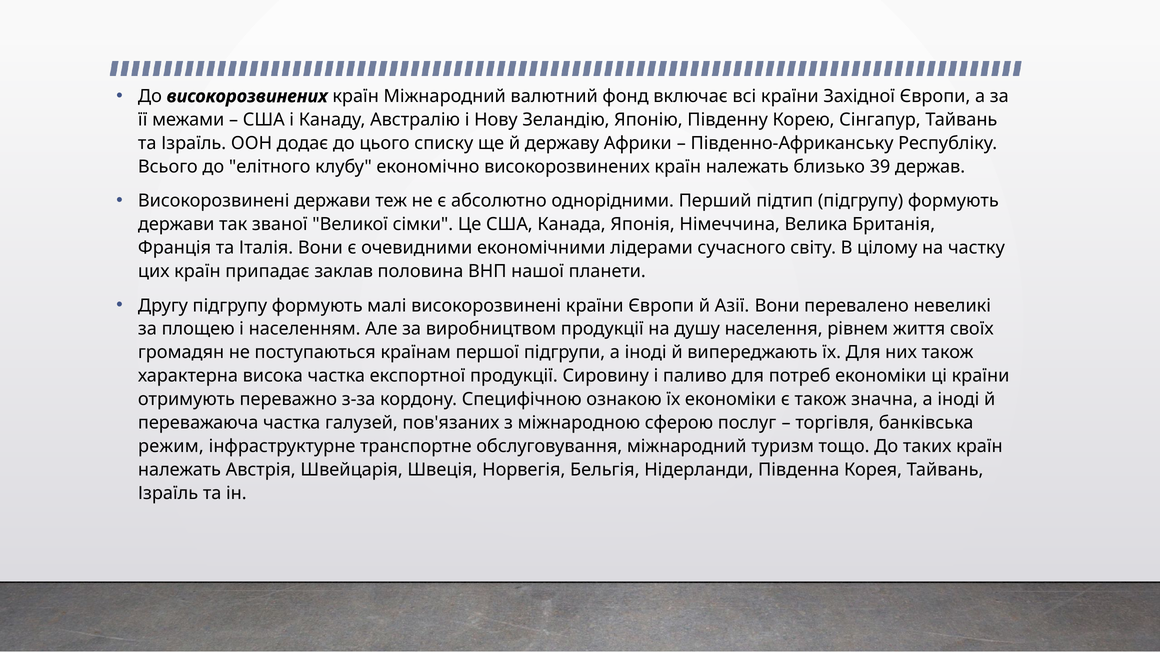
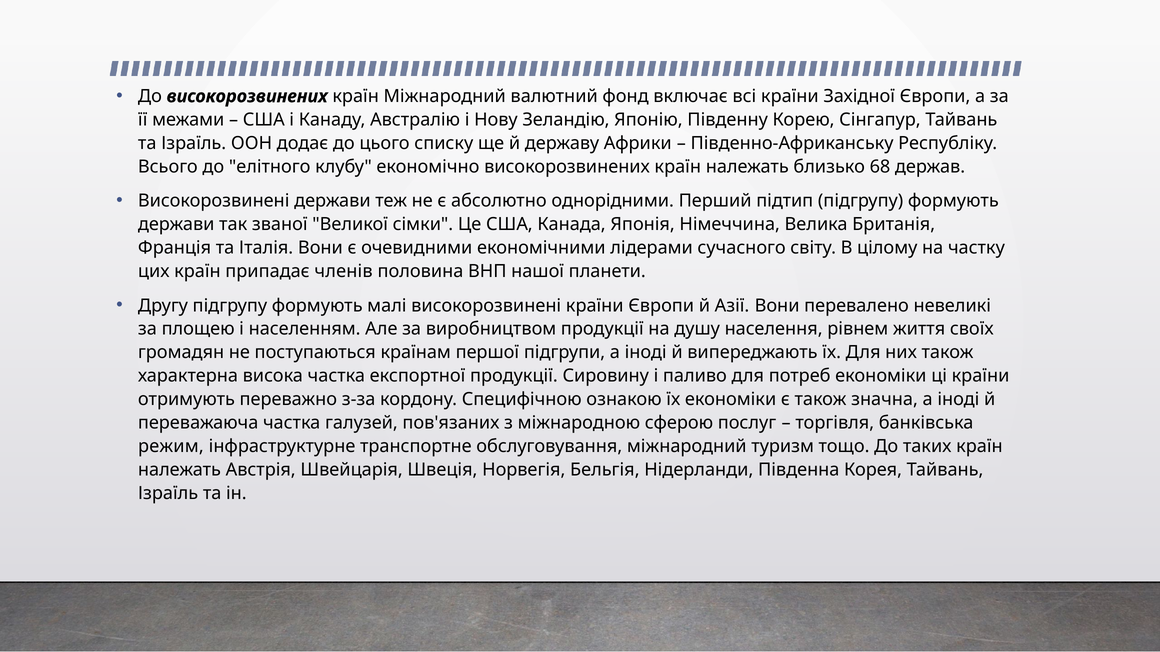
39: 39 -> 68 (880, 167)
заклав: заклав -> членів (344, 271)
